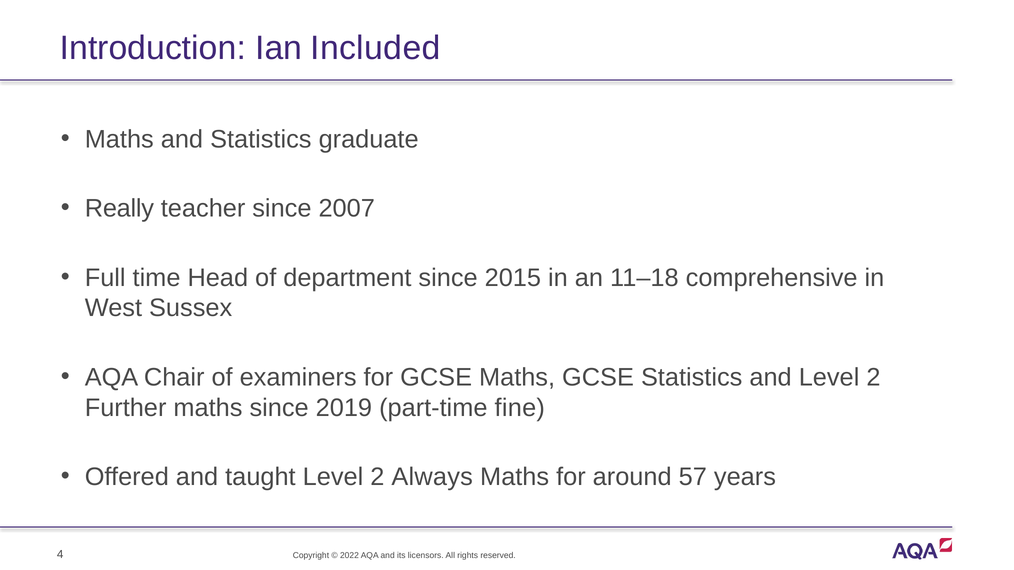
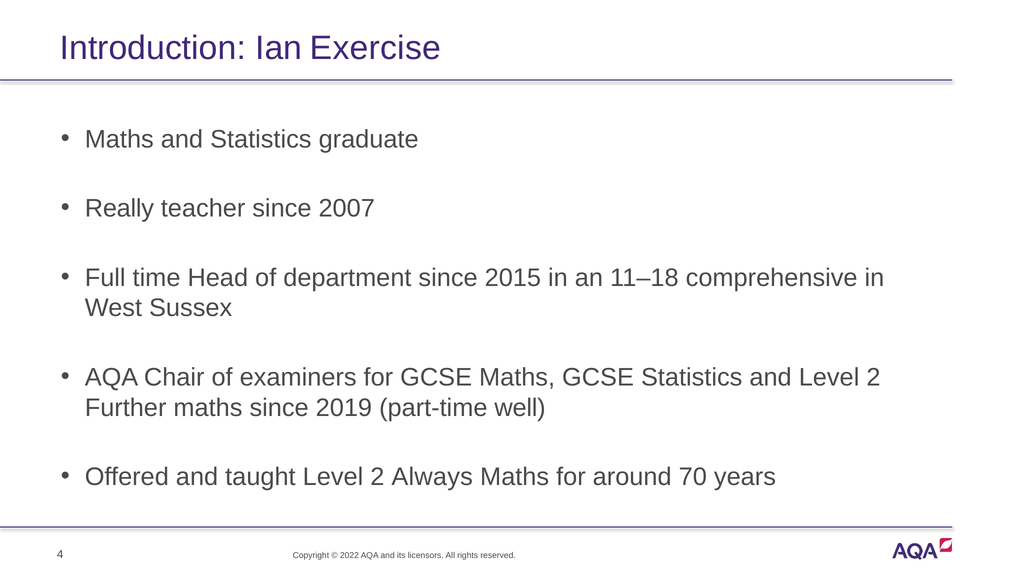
Included: Included -> Exercise (375, 48)
fine: fine -> well (520, 408)
57: 57 -> 70 (693, 477)
